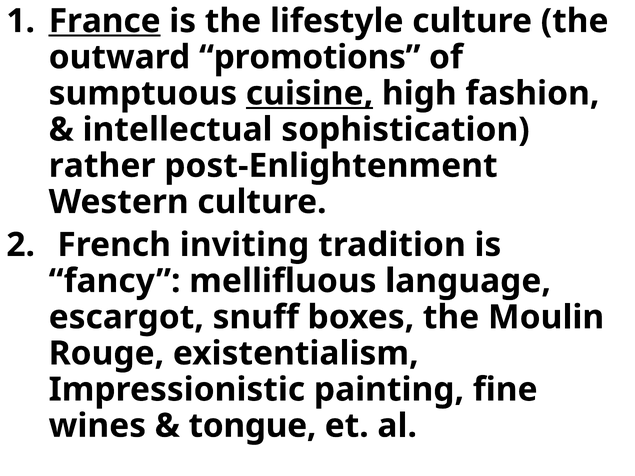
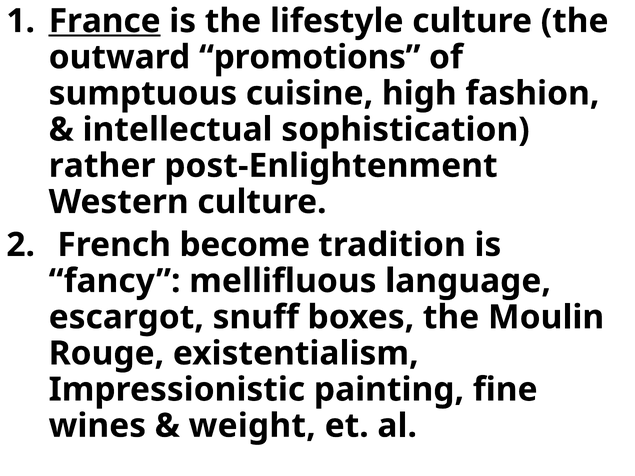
cuisine underline: present -> none (309, 93)
inviting: inviting -> become (245, 245)
tongue: tongue -> weight (252, 426)
